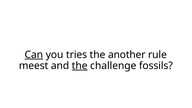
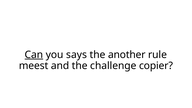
tries: tries -> says (77, 55)
the underline: present -> none (80, 66)
fossils: fossils -> copier (156, 66)
